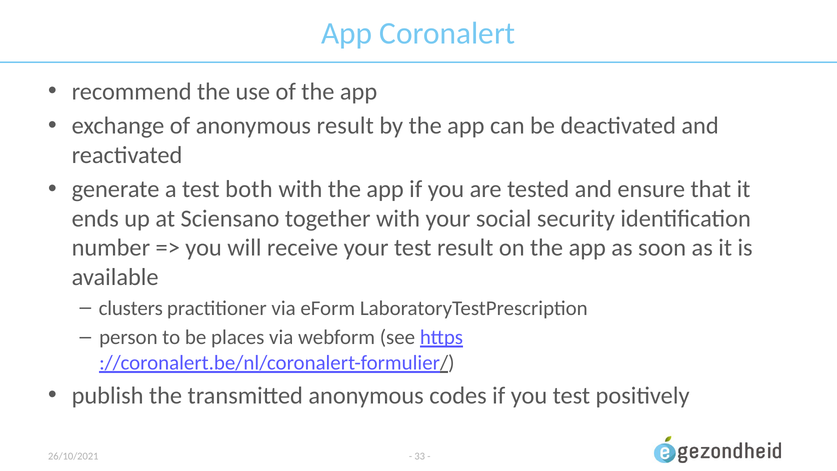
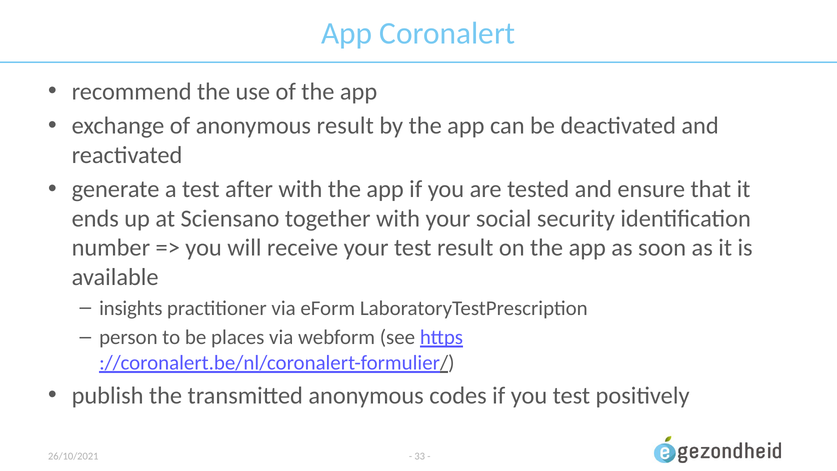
both: both -> after (249, 189)
clusters: clusters -> insights (131, 308)
